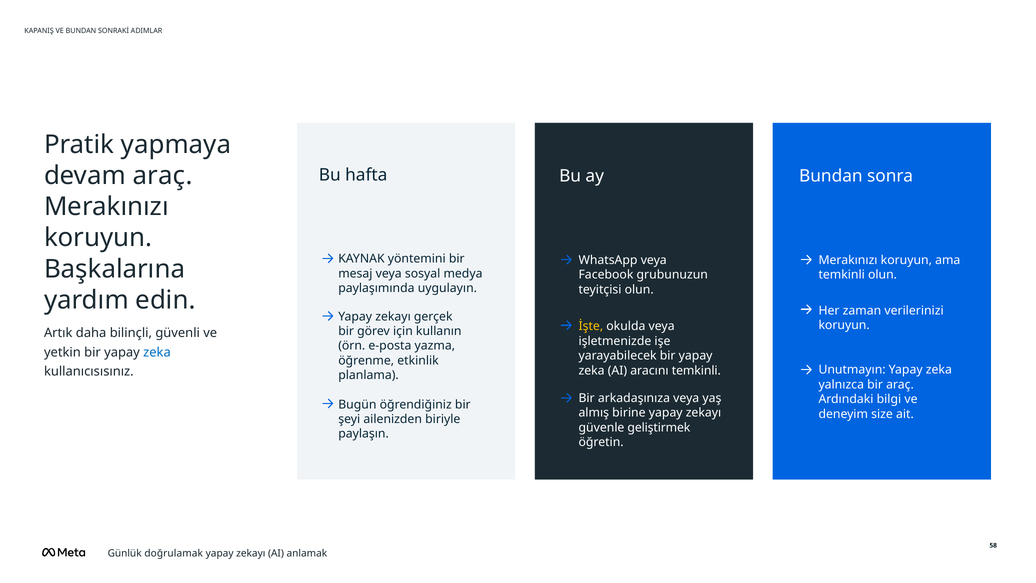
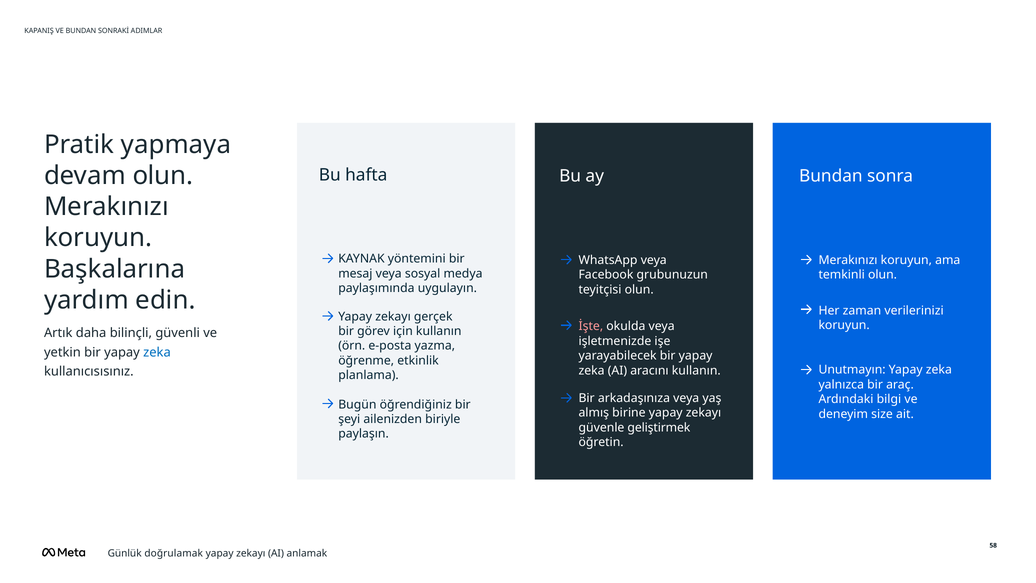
devam araç: araç -> olun (163, 176)
İşte colour: yellow -> pink (591, 326)
aracını temkinli: temkinli -> kullanın (696, 370)
